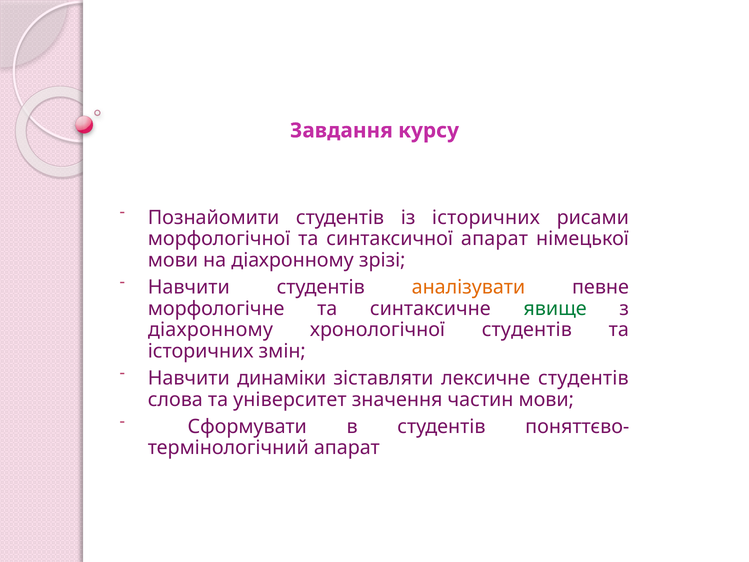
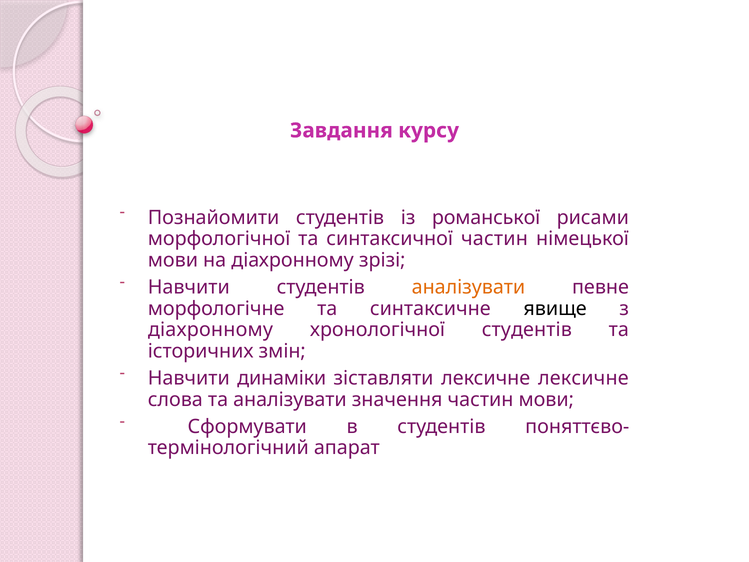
із історичних: історичних -> романської (486, 217)
синтаксичної апарат: апарат -> частин (494, 239)
явище colour: green -> black (555, 308)
лексичне студентів: студентів -> лексичне (583, 378)
та університет: університет -> аналізувати (290, 399)
